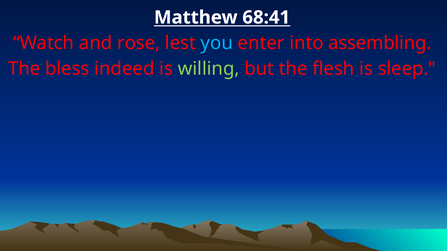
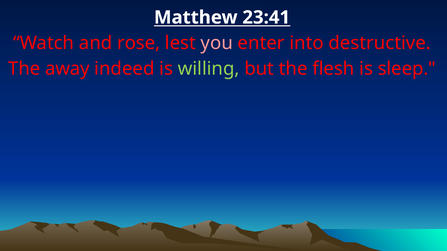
68:41: 68:41 -> 23:41 (266, 17)
you colour: light blue -> pink (217, 43)
assembling: assembling -> destructive (380, 43)
bless: bless -> away (67, 69)
